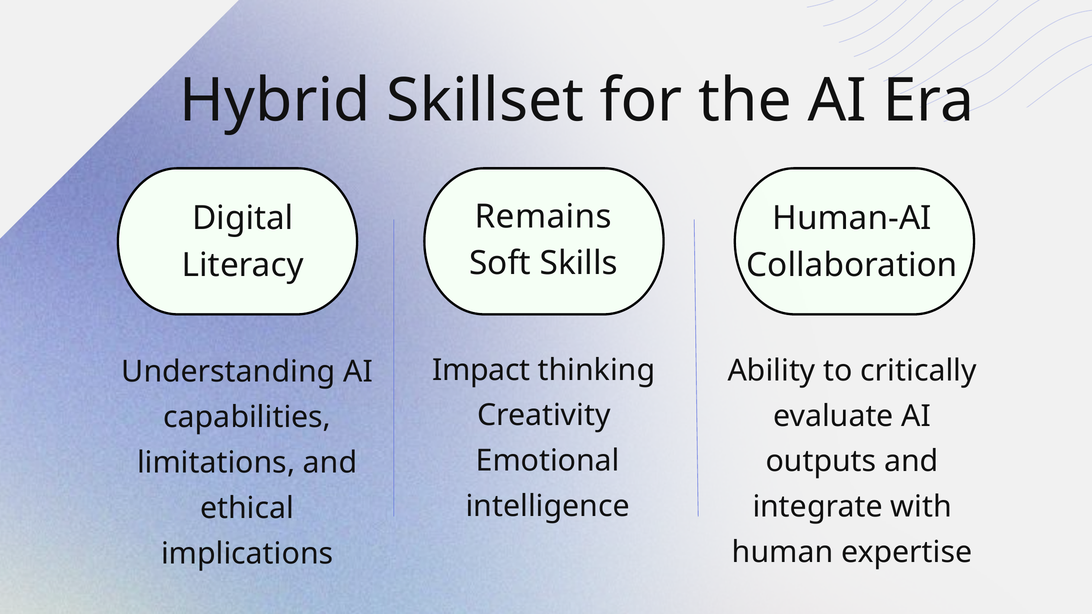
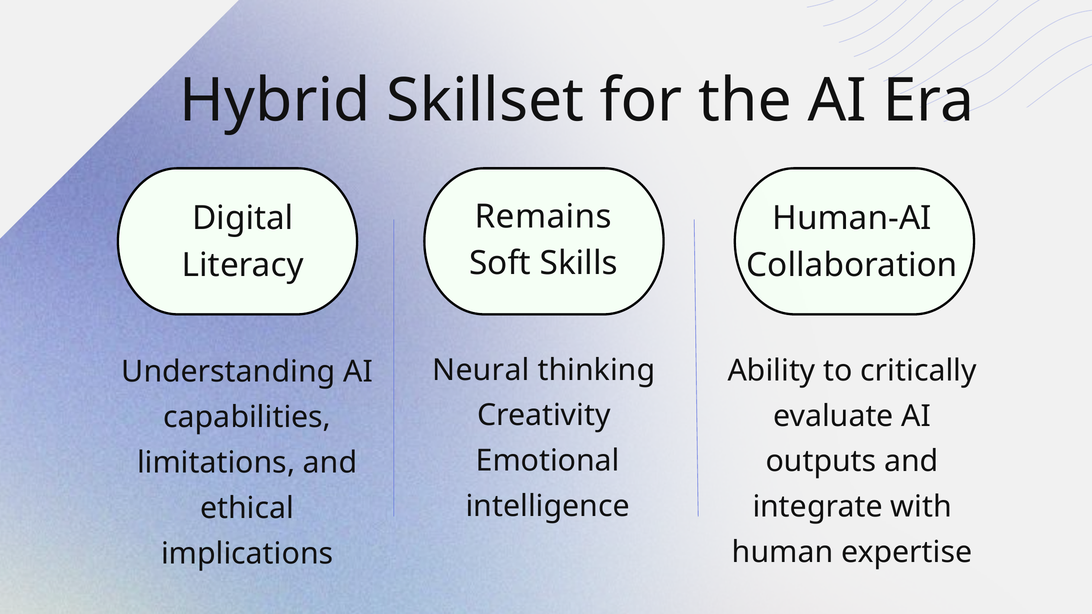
Impact: Impact -> Neural (481, 370)
